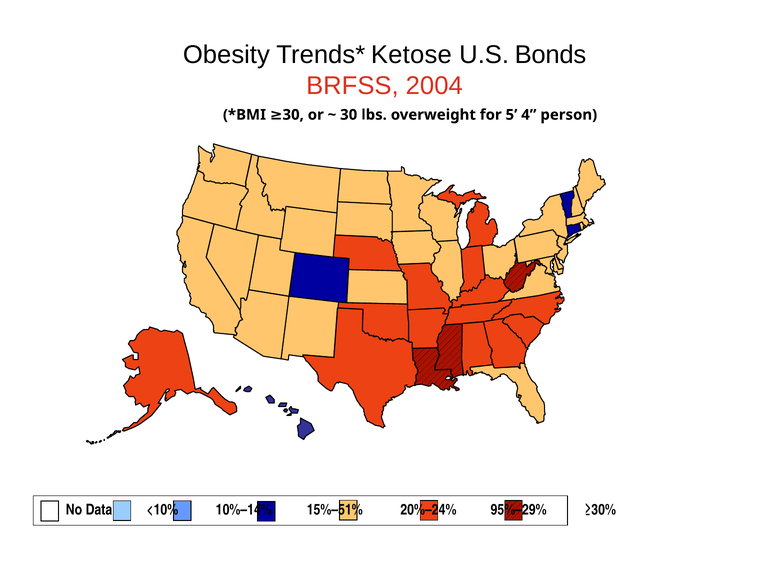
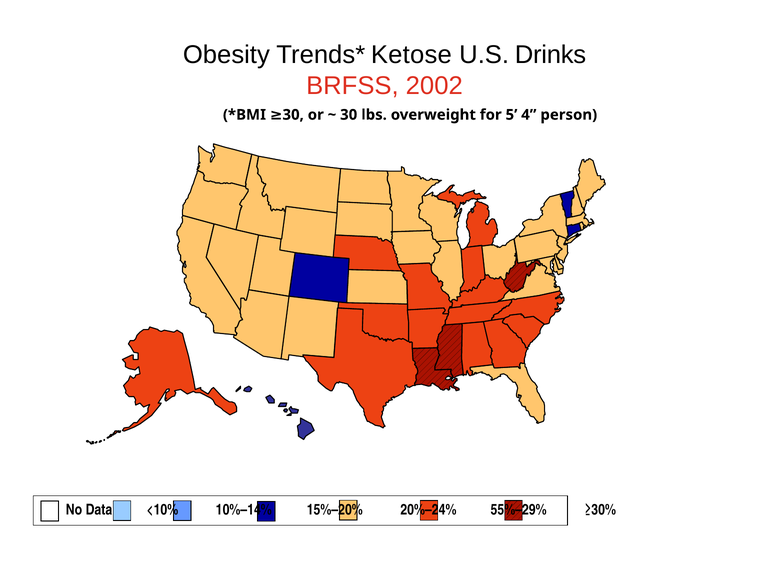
Bonds: Bonds -> Drinks (550, 55)
2004: 2004 -> 2002 (434, 86)
15%–51%: 15%–51% -> 15%–20% (335, 510)
95%–29%: 95%–29% -> 55%–29% (519, 510)
